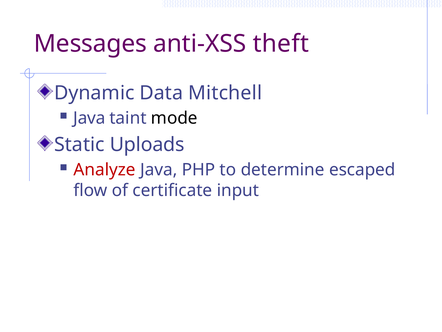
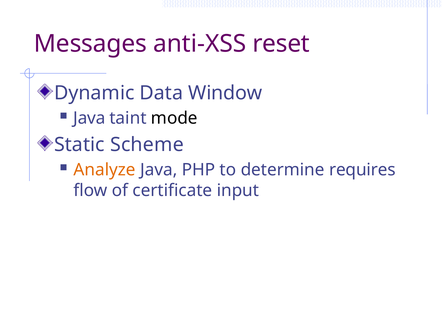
theft: theft -> reset (281, 44)
Mitchell: Mitchell -> Window (225, 93)
Uploads: Uploads -> Scheme (147, 144)
Analyze colour: red -> orange (105, 170)
escaped: escaped -> requires (362, 170)
